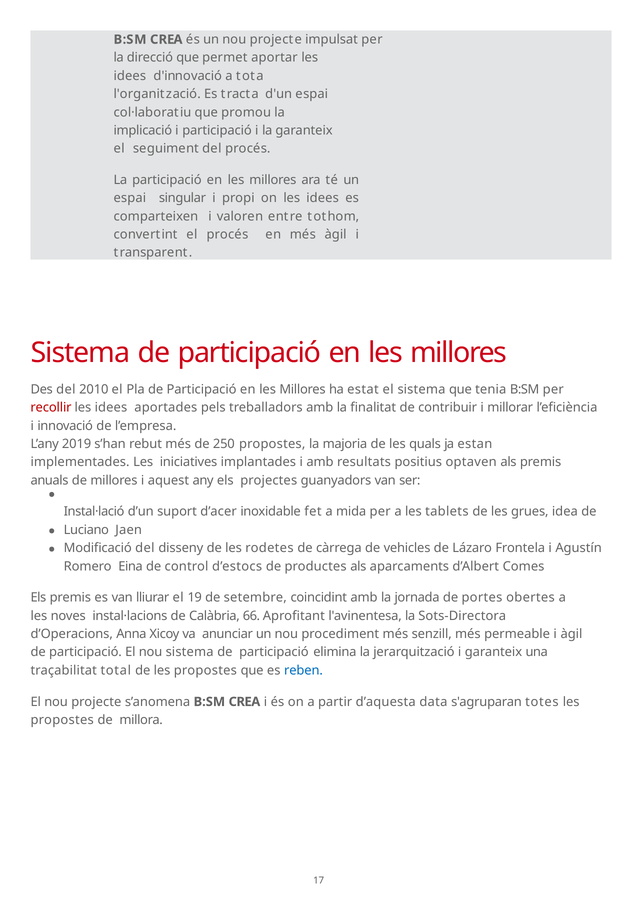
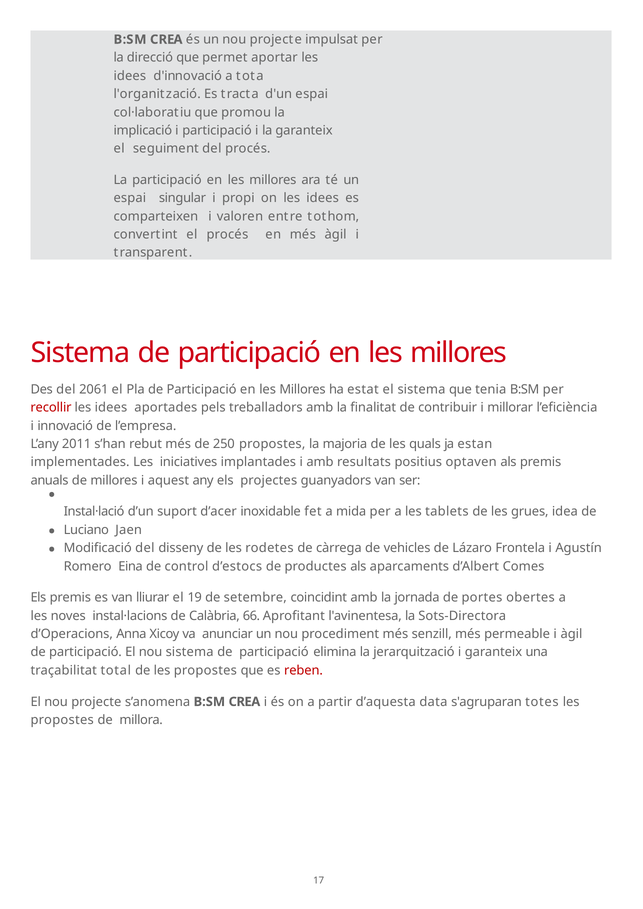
2010: 2010 -> 2061 (94, 390)
2019: 2019 -> 2011 (77, 444)
reben colour: blue -> red (303, 671)
